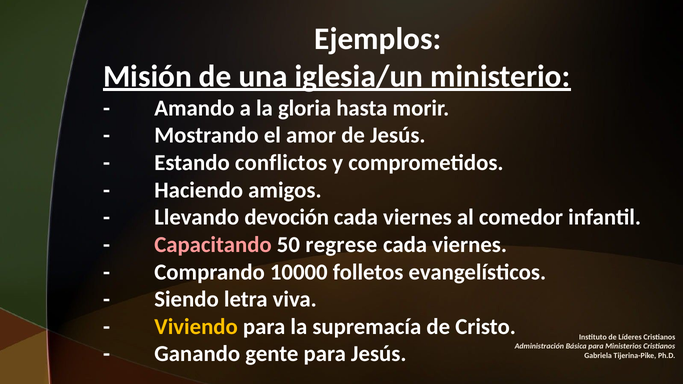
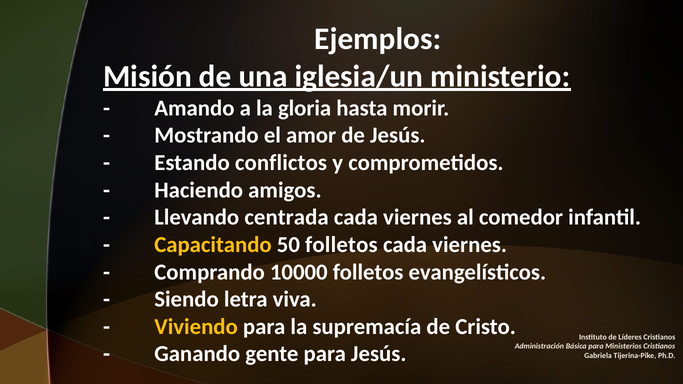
devoción: devoción -> centrada (287, 217)
Capacitando colour: pink -> yellow (213, 245)
50 regrese: regrese -> folletos (341, 245)
